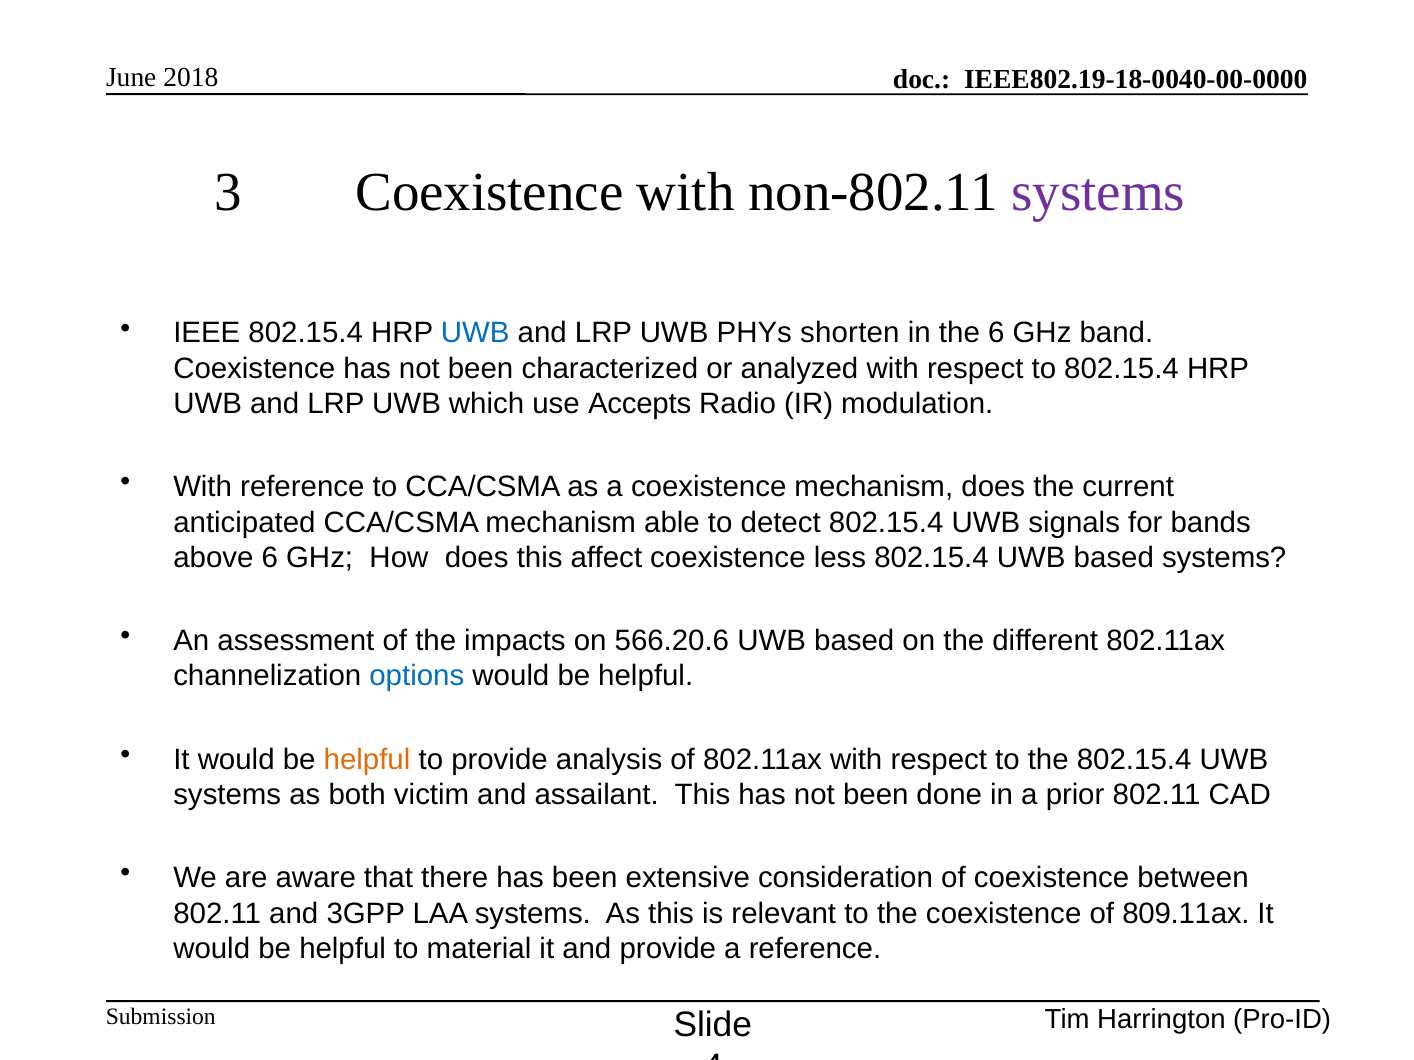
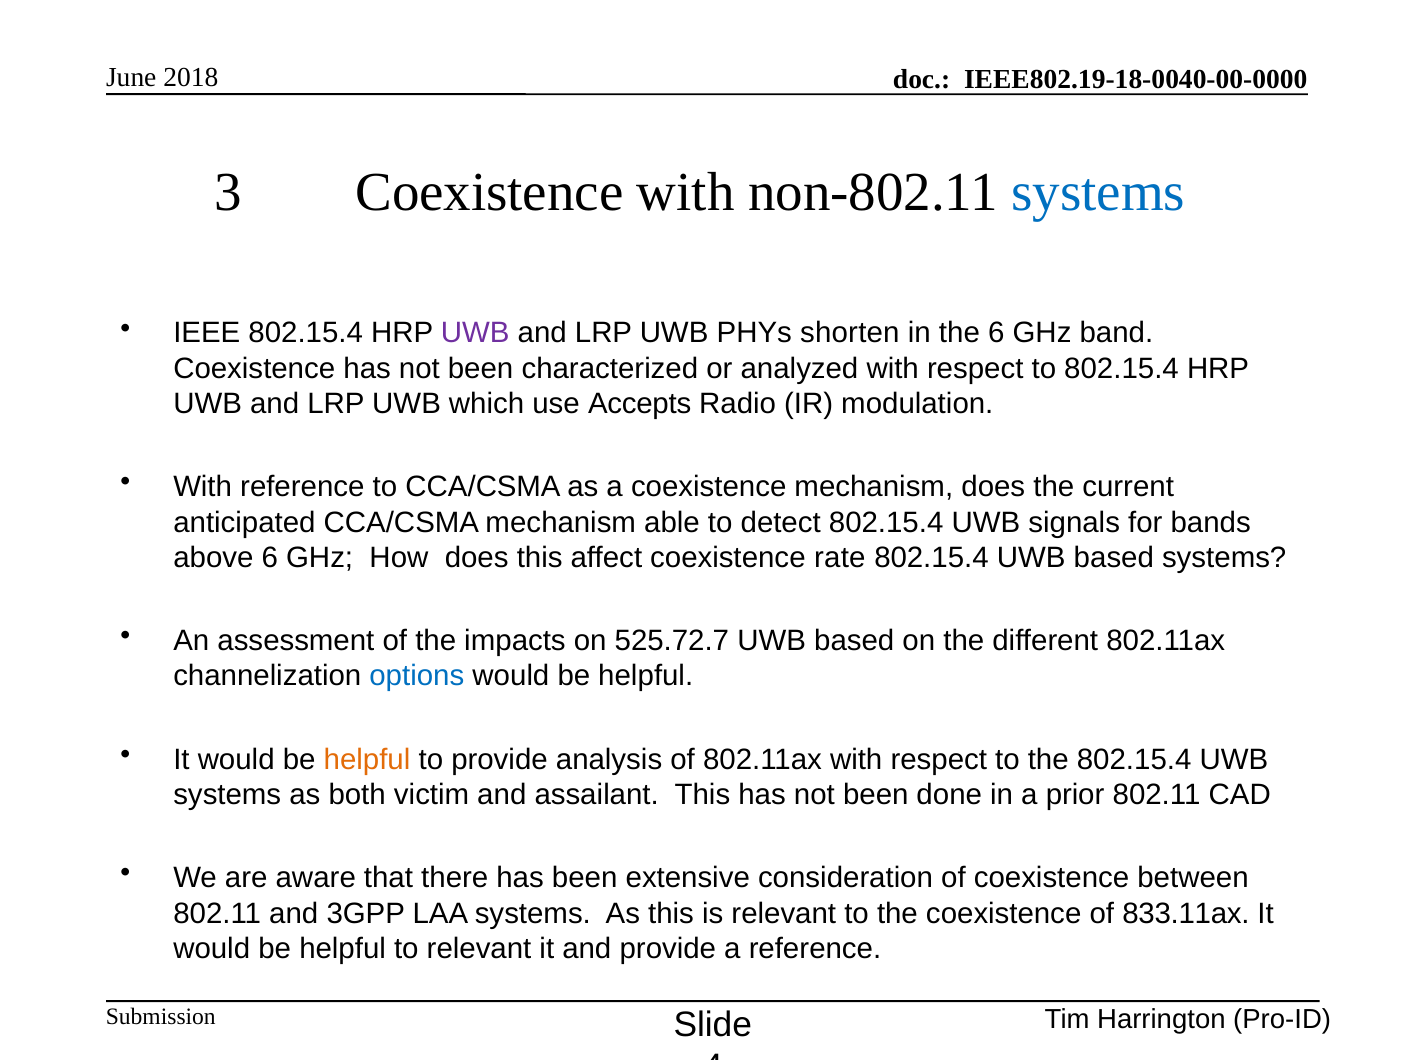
systems colour: purple -> blue (1098, 192)
UWB colour: blue -> purple (475, 333)
less: less -> rate (840, 558)
566.20.6: 566.20.6 -> 525.72.7 (672, 641)
809.11ax: 809.11ax -> 833.11ax (1186, 914)
to material: material -> relevant (479, 949)
